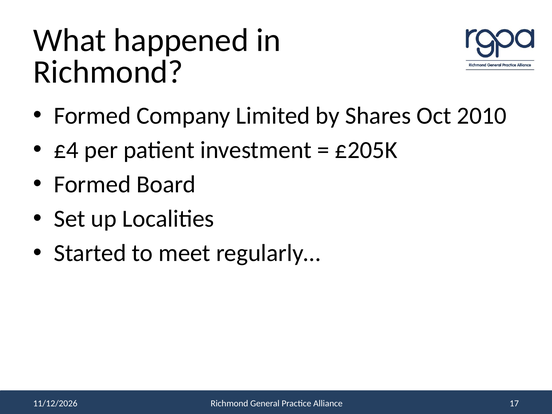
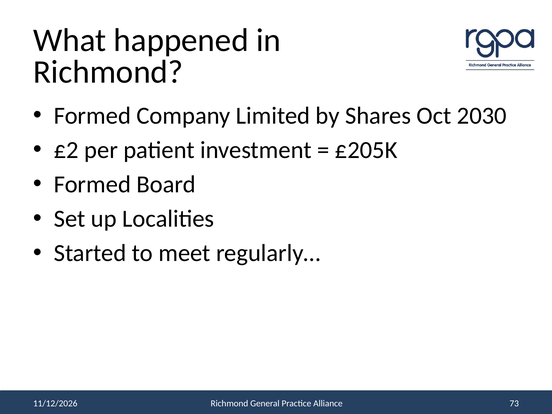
2010: 2010 -> 2030 (482, 116)
£4: £4 -> £2 (66, 150)
17: 17 -> 73 (514, 404)
